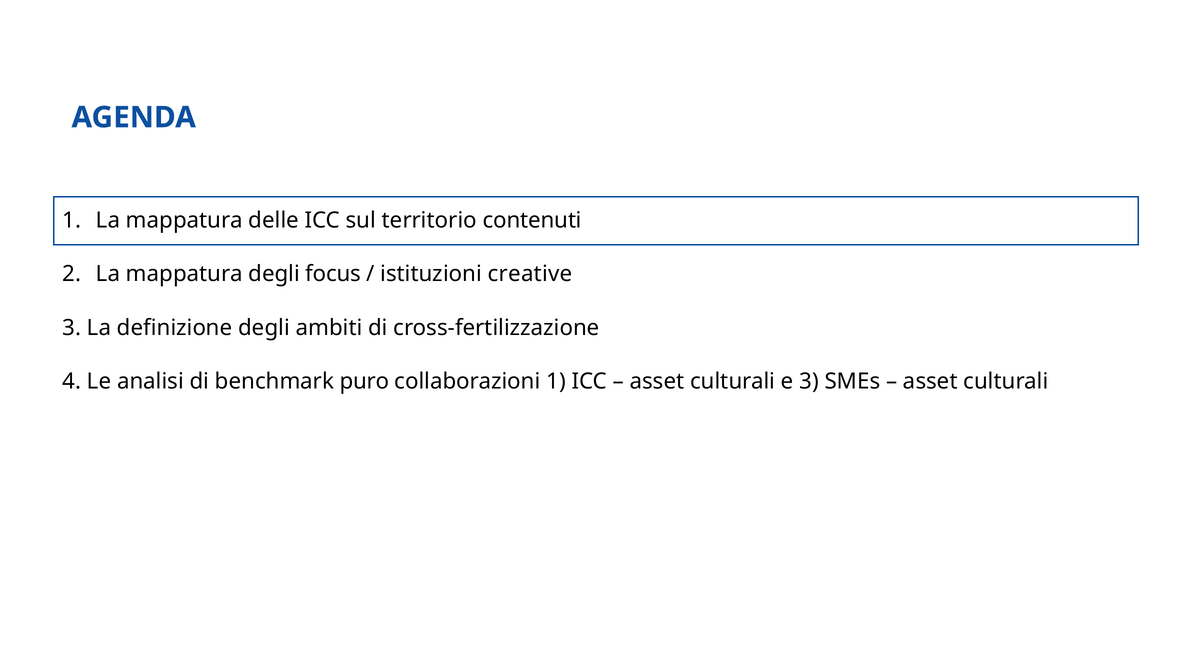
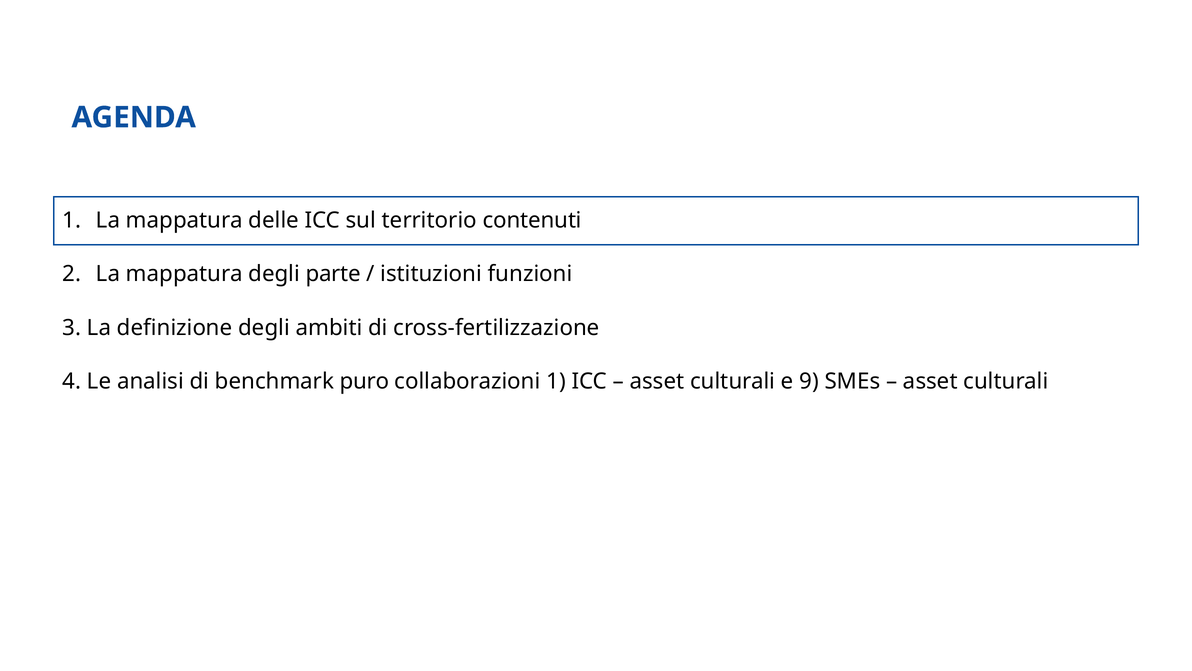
focus: focus -> parte (333, 274)
creative: creative -> funzioni (530, 274)
e 3: 3 -> 9 (809, 381)
